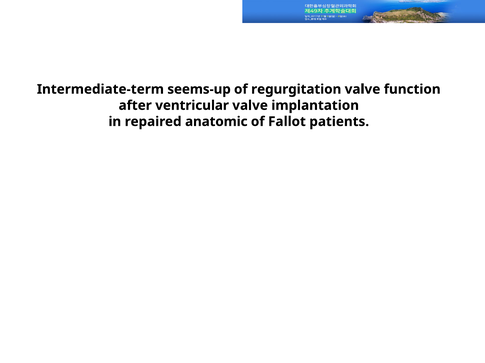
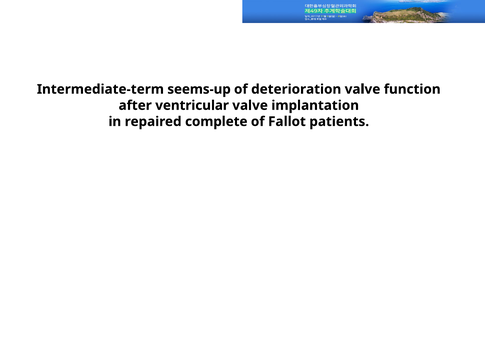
regurgitation: regurgitation -> deterioration (296, 89)
anatomic: anatomic -> complete (216, 122)
